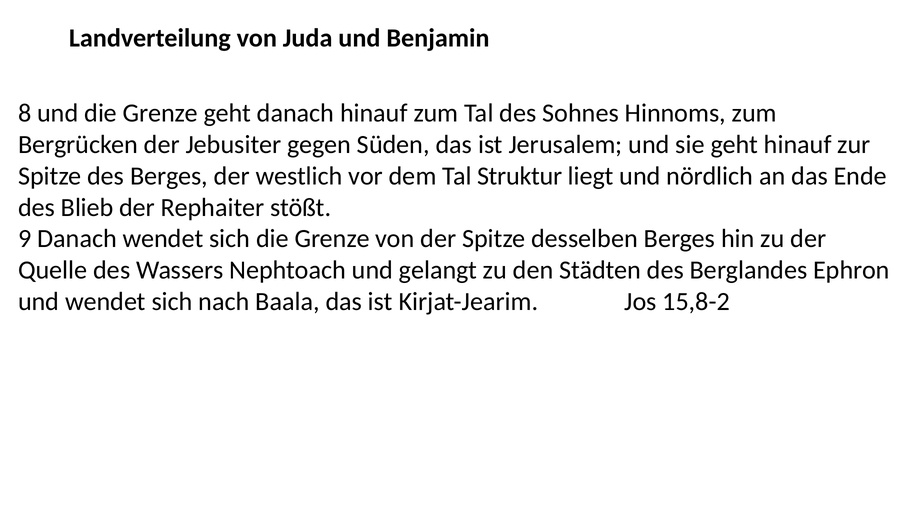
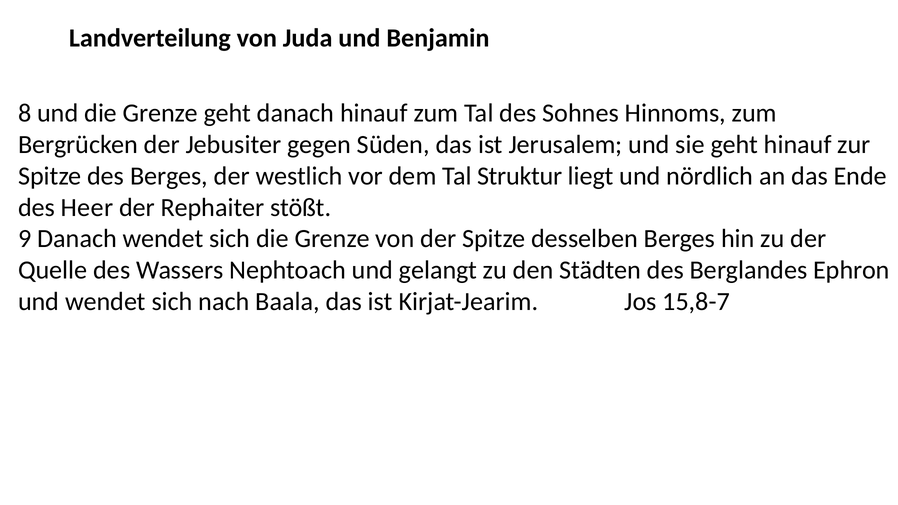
Blieb: Blieb -> Heer (87, 207)
15,8-2: 15,8-2 -> 15,8-7 (696, 302)
